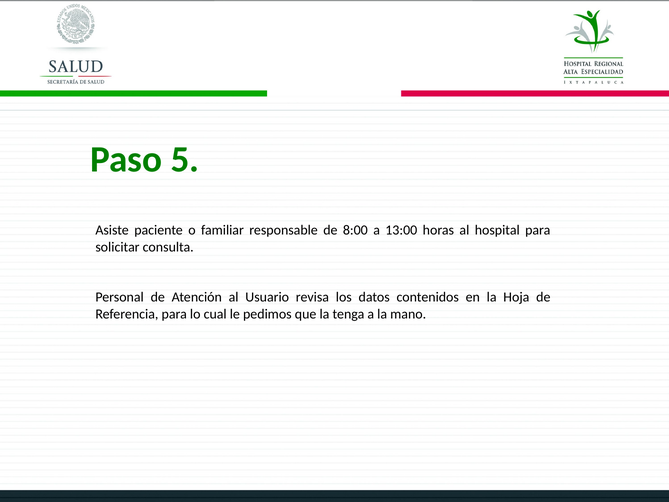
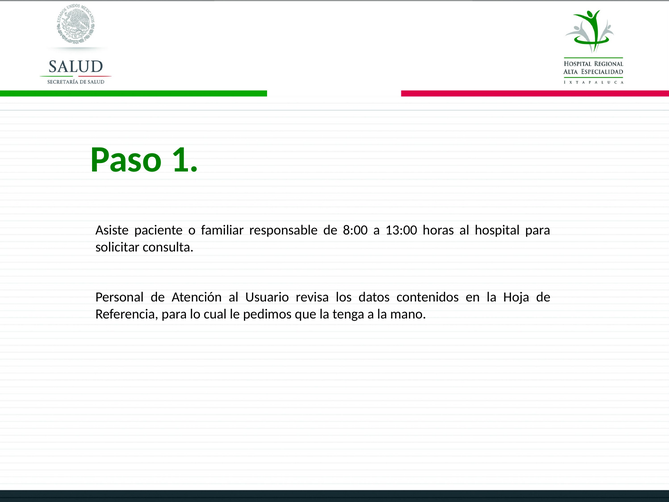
5: 5 -> 1 (185, 160)
